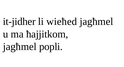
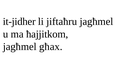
wieħed: wieħed -> jiftaħru (62, 21)
popli: popli -> għax (51, 46)
